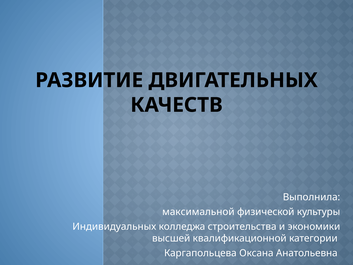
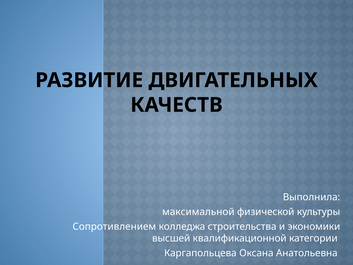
Индивидуальных: Индивидуальных -> Сопротивлением (114, 226)
